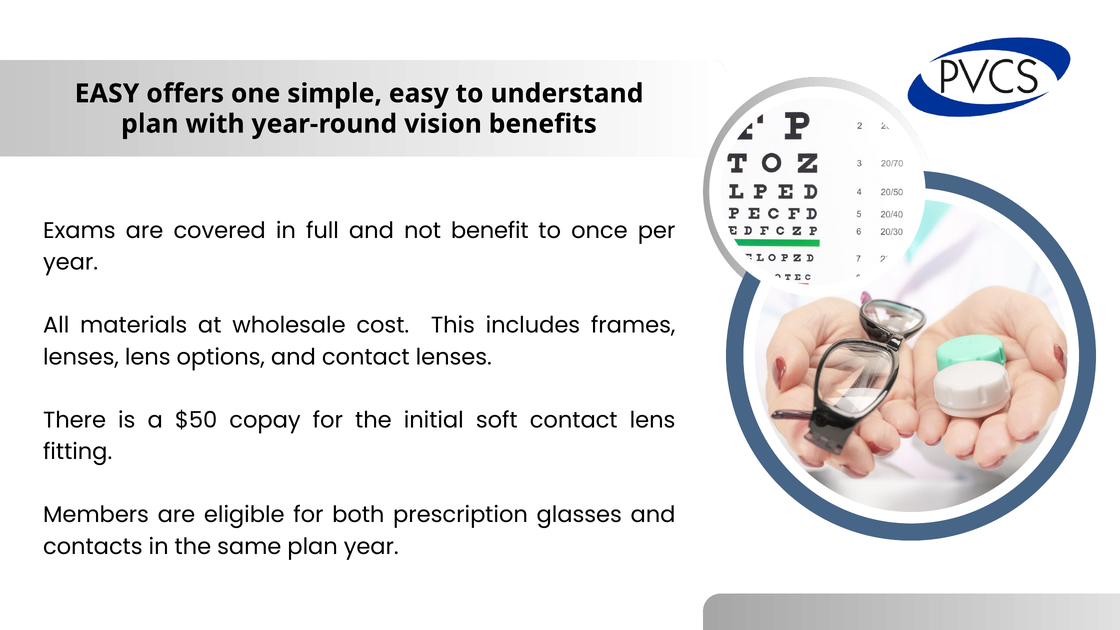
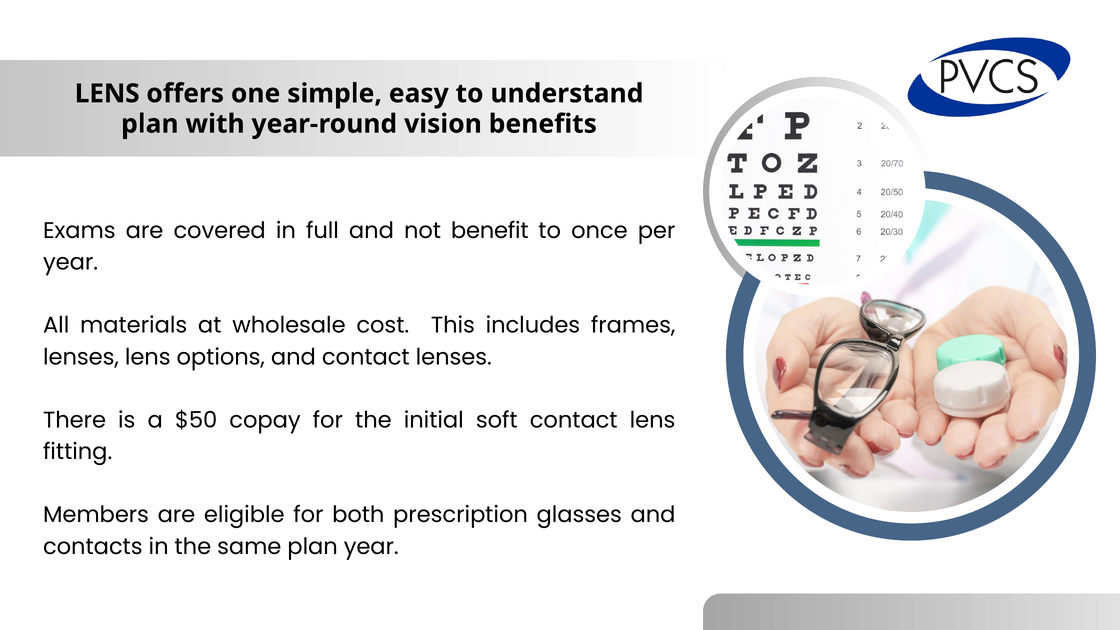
EASY: EASY -> LENS (107, 94)
